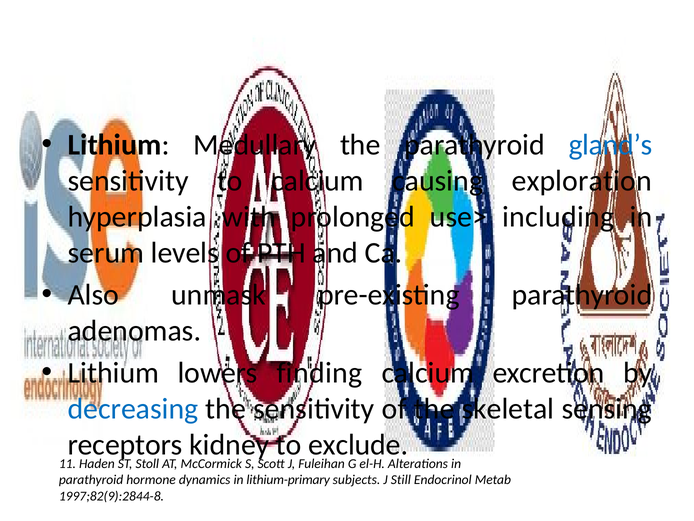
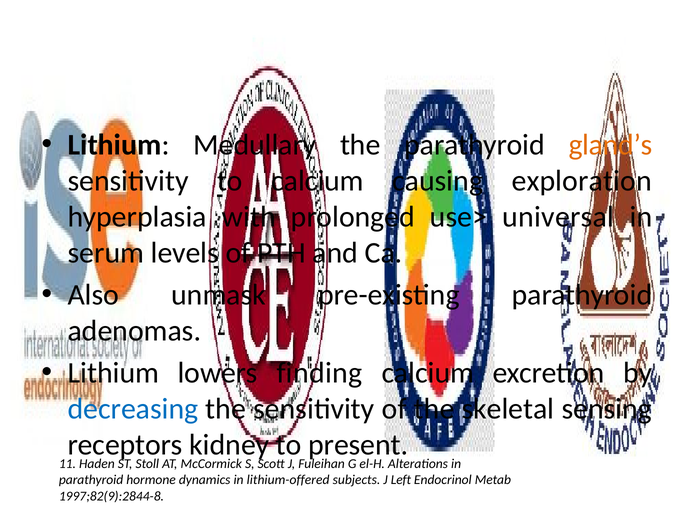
gland’s colour: blue -> orange (611, 145)
including: including -> universal (558, 217)
exclude: exclude -> present (358, 444)
lithium-primary: lithium-primary -> lithium-offered (288, 479)
Still: Still -> Left (401, 479)
